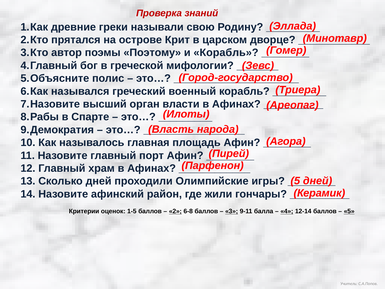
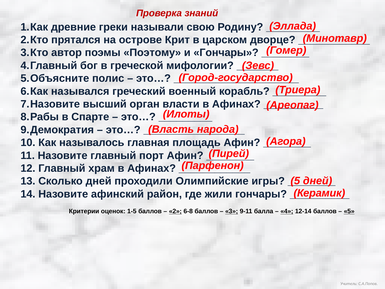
и Корабль: Корабль -> Гончары (226, 53)
